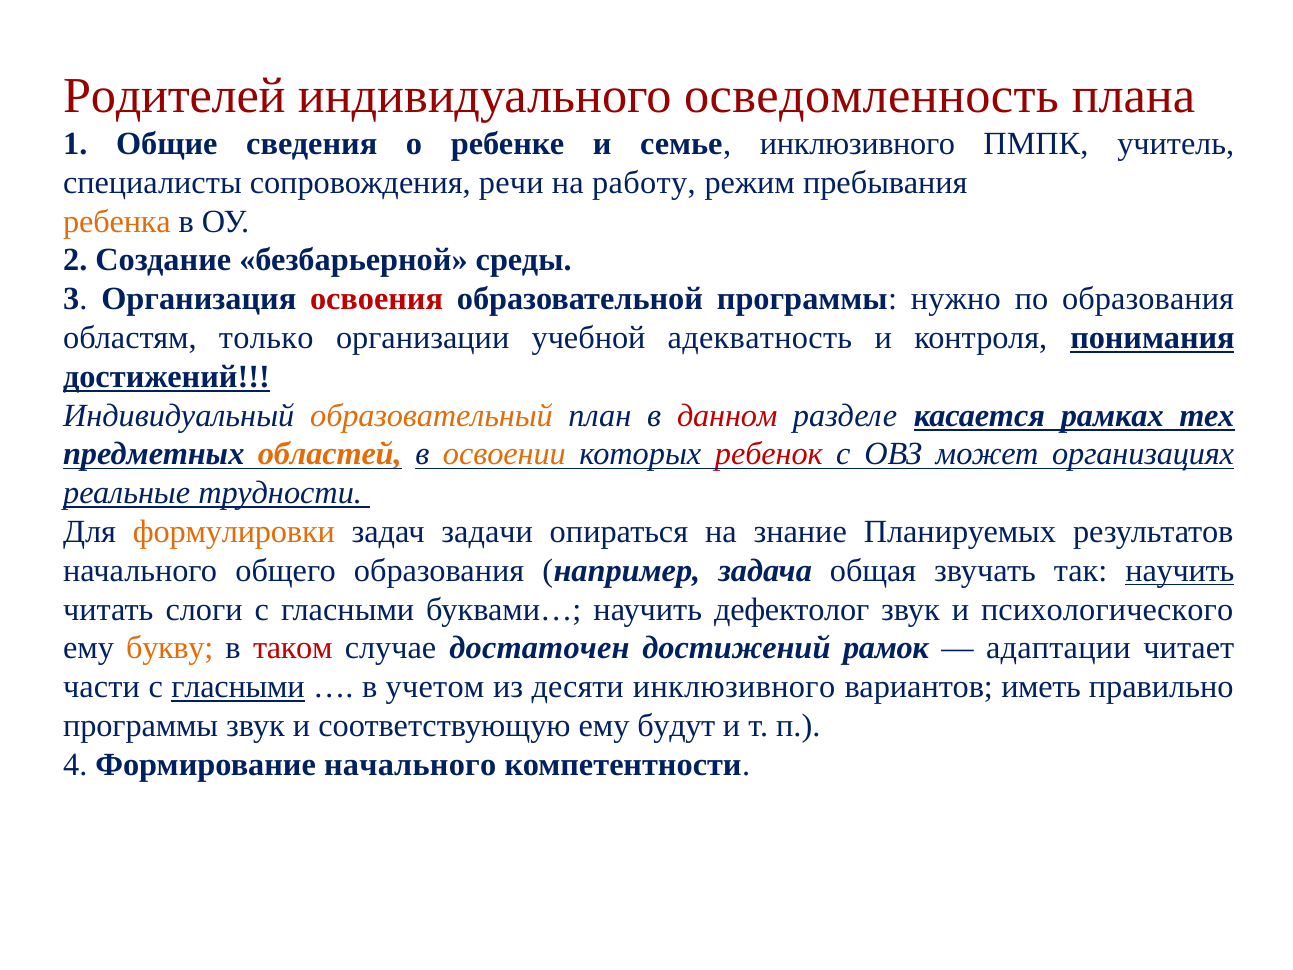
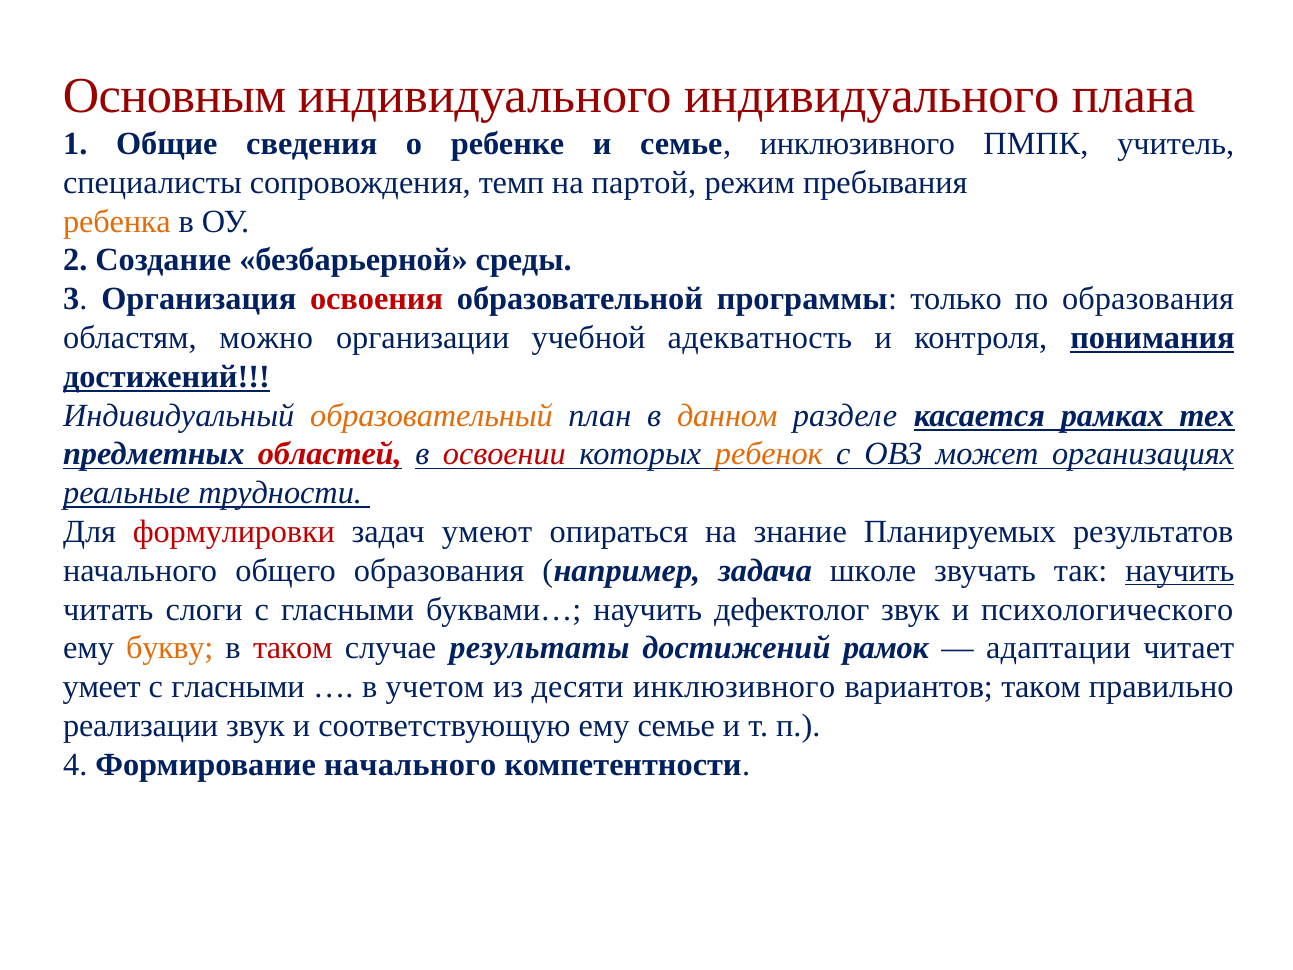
Родителей: Родителей -> Основным (174, 95)
индивидуального осведомленность: осведомленность -> индивидуального (872, 95)
речи: речи -> темп (512, 183)
работу: работу -> партой (644, 183)
нужно: нужно -> только (956, 299)
только: только -> можно (266, 338)
данном colour: red -> orange (727, 415)
областей colour: orange -> red (330, 454)
освоении colour: orange -> red (504, 454)
ребенок colour: red -> orange (769, 454)
формулировки colour: orange -> red (234, 532)
задачи: задачи -> умеют (487, 532)
общая: общая -> школе (873, 570)
достаточен: достаточен -> результаты (539, 648)
части: части -> умеет (102, 687)
гласными underline: present -> none (238, 687)
вариантов иметь: иметь -> таком (1041, 687)
программы: программы -> реализации (141, 726)
ему будут: будут -> семье (676, 726)
